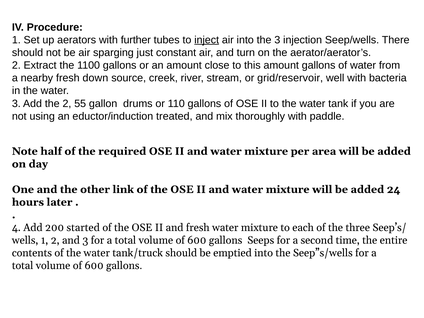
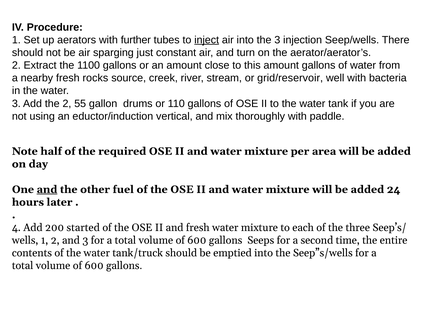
down: down -> rocks (95, 78)
treated: treated -> vertical (174, 116)
and underline: none -> present (47, 189)
link: link -> fuel (123, 189)
